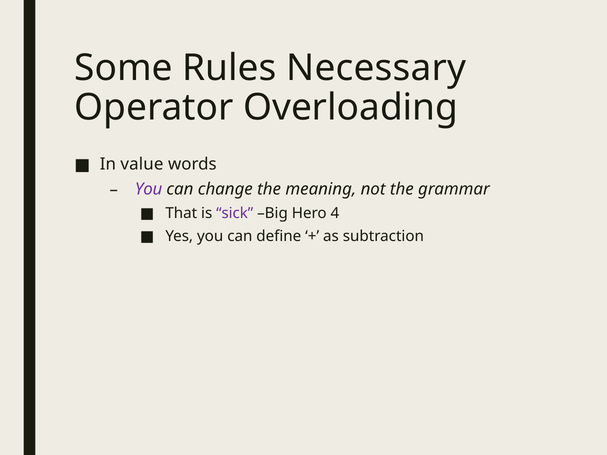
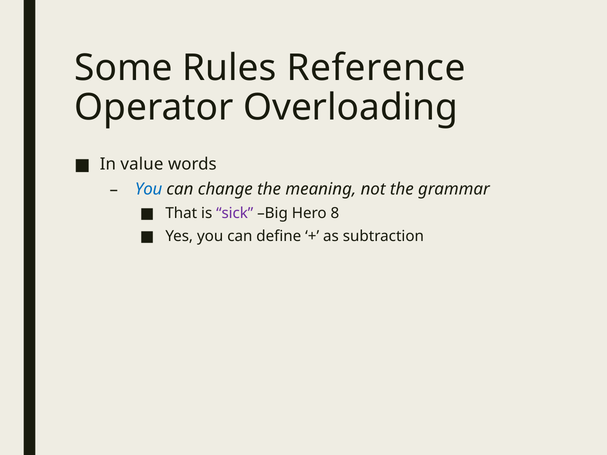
Necessary: Necessary -> Reference (376, 68)
You colour: purple -> blue (149, 189)
4: 4 -> 8 (335, 213)
